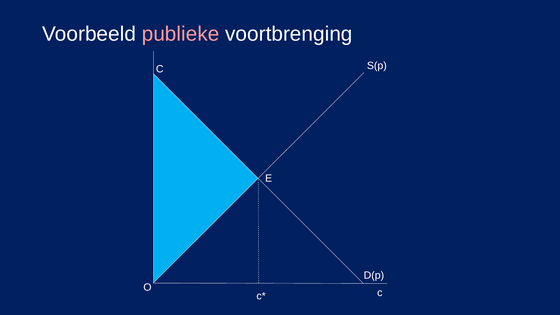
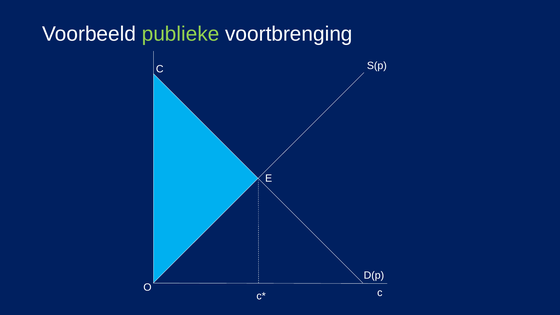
publieke colour: pink -> light green (181, 34)
